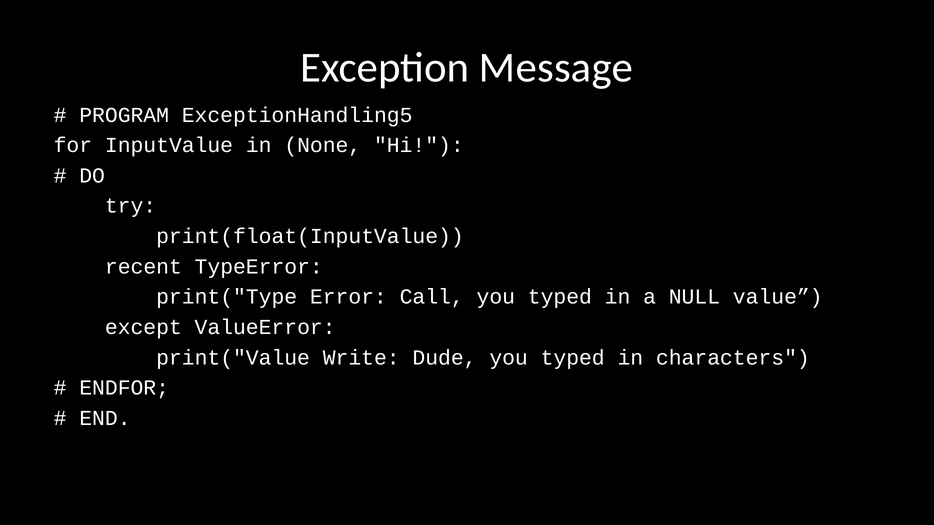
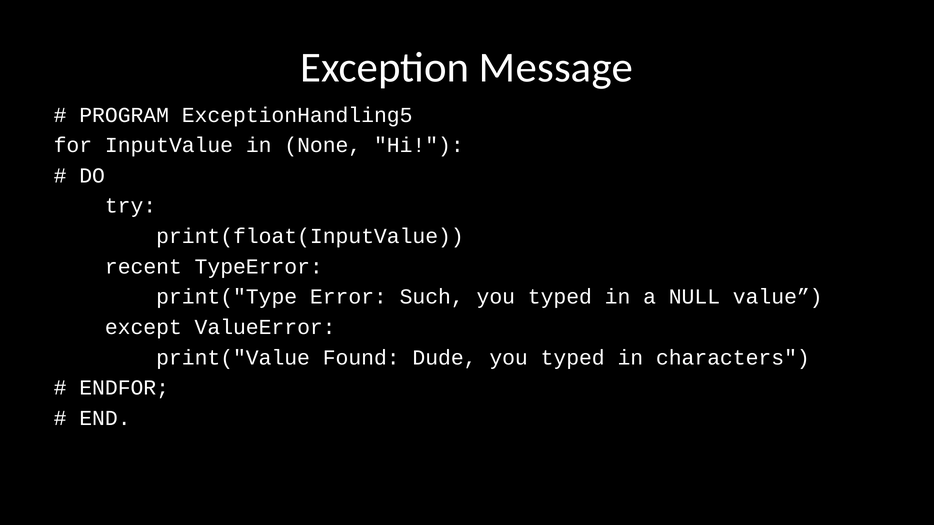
Call: Call -> Such (432, 297)
Write: Write -> Found (361, 358)
